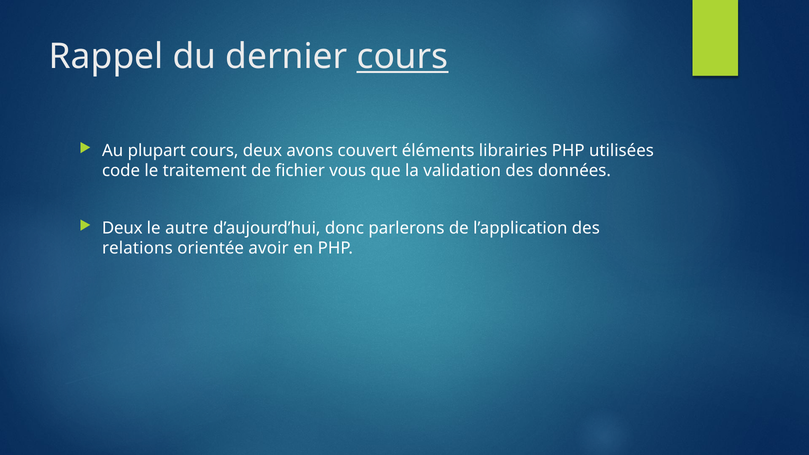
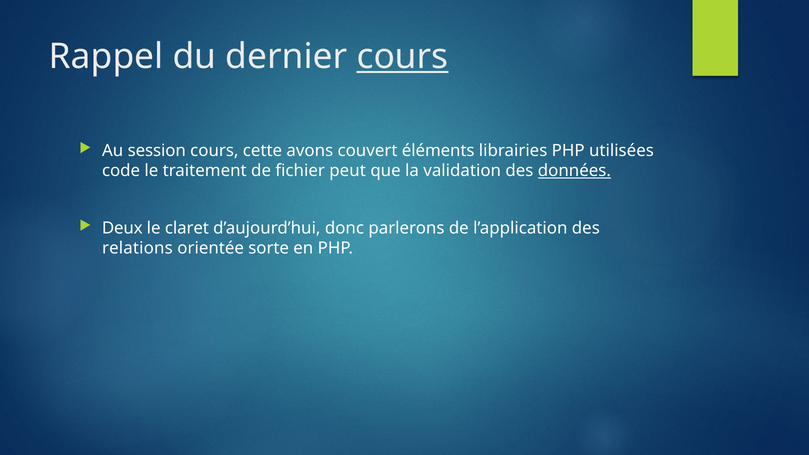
plupart: plupart -> session (157, 151)
cours deux: deux -> cette (262, 151)
vous: vous -> peut (348, 171)
données underline: none -> present (574, 171)
autre: autre -> claret (187, 228)
avoir: avoir -> sorte (269, 248)
